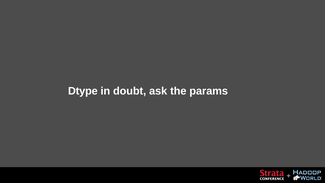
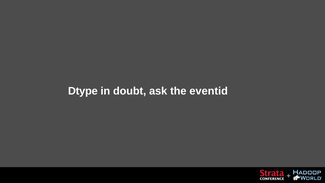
params: params -> eventid (209, 91)
